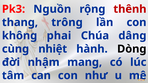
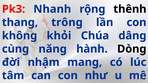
Nguồn: Nguồn -> Nhanh (52, 9)
thênh colour: red -> black (130, 9)
phai: phai -> khỏi (59, 36)
nhiệt: nhiệt -> năng (53, 49)
